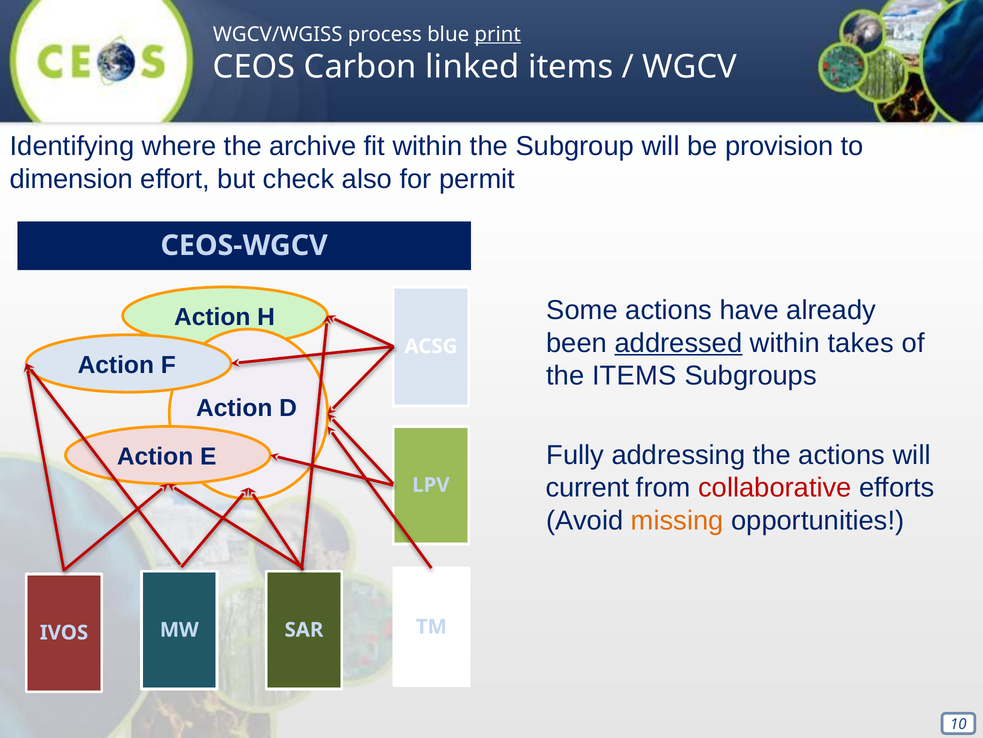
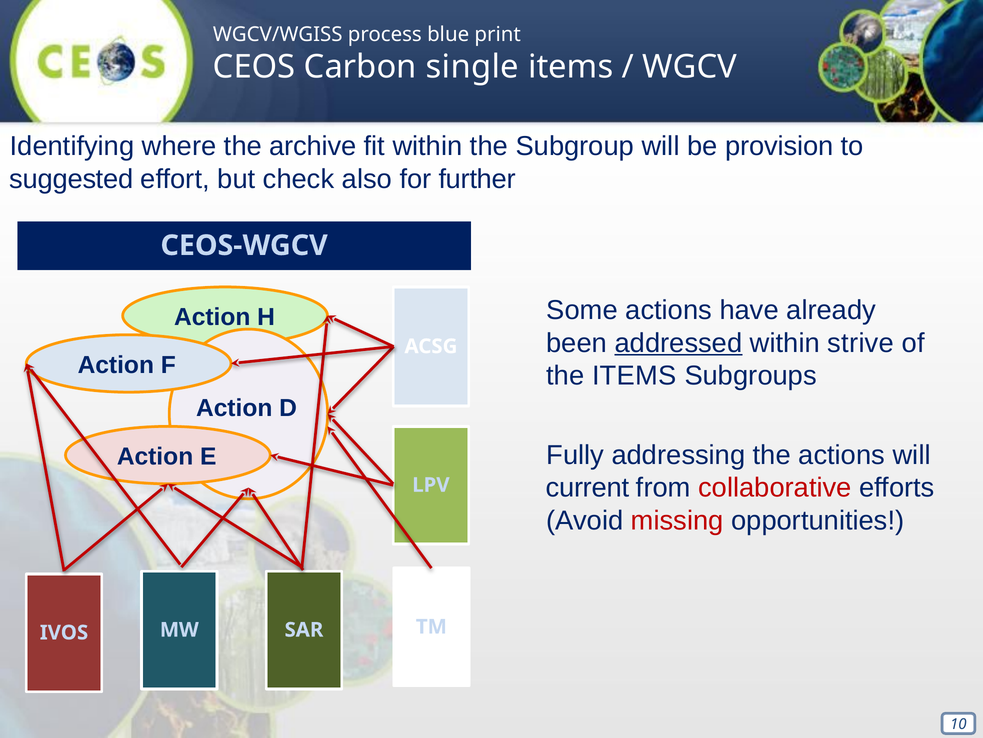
print underline: present -> none (498, 34)
linked: linked -> single (472, 67)
dimension: dimension -> suggested (71, 179)
permit: permit -> further (477, 179)
takes: takes -> strive (861, 343)
missing colour: orange -> red (677, 520)
